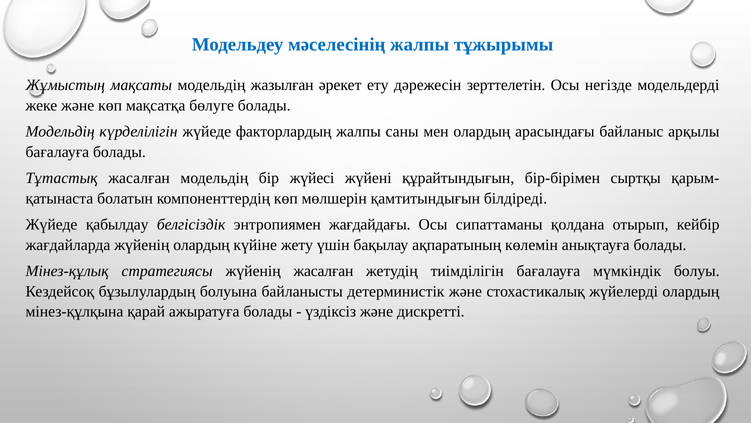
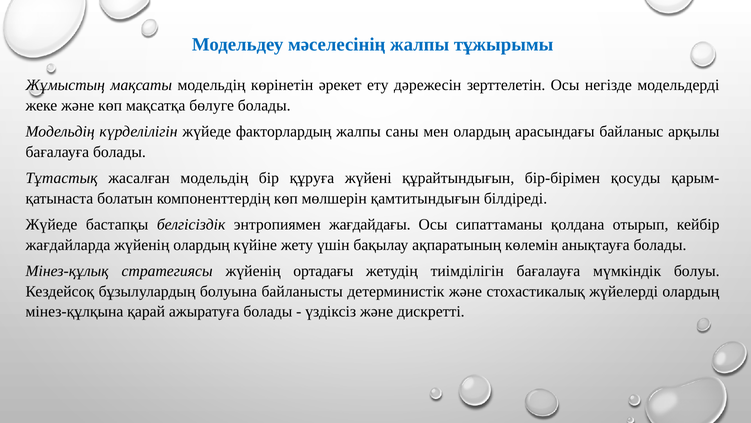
жазылған: жазылған -> көрінетін (282, 85)
жүйесі: жүйесі -> құруға (312, 178)
сыртқы: сыртқы -> қосуды (636, 178)
қабылдау: қабылдау -> бастапқы (117, 224)
жүйенің жасалған: жасалған -> ортадағы (323, 271)
